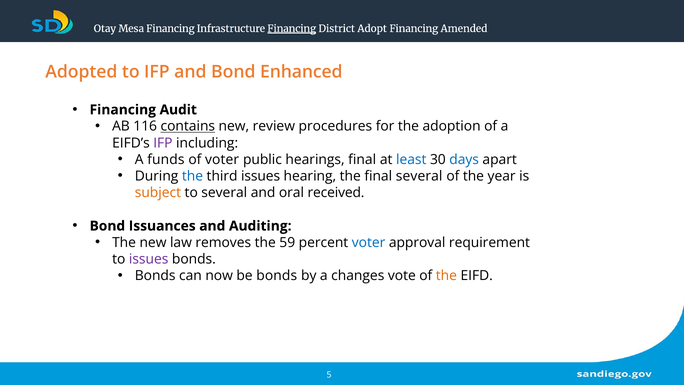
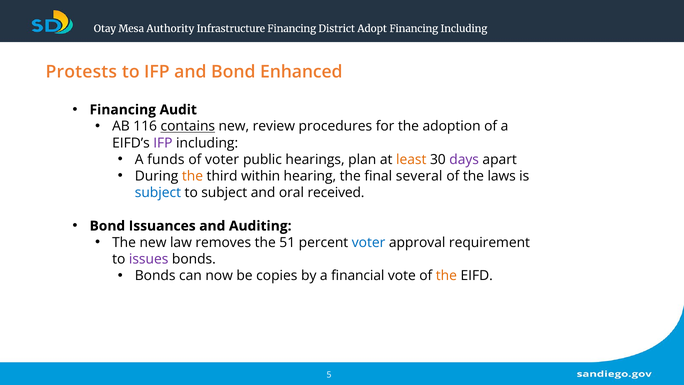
Mesa Financing: Financing -> Authority (170, 29)
Financing underline: present -> none (292, 29)
Financing Amended: Amended -> Including (464, 29)
Adopted: Adopted -> Protests (81, 72)
hearings final: final -> plan (362, 159)
least colour: blue -> orange (411, 159)
days colour: blue -> purple (464, 159)
the colour: blue -> orange (192, 176)
third issues: issues -> within (261, 176)
year: year -> laws (502, 176)
subject colour: orange -> blue (158, 193)
to several: several -> subject (224, 193)
59: 59 -> 51 (287, 242)
be bonds: bonds -> copies (277, 276)
changes: changes -> financial (358, 276)
